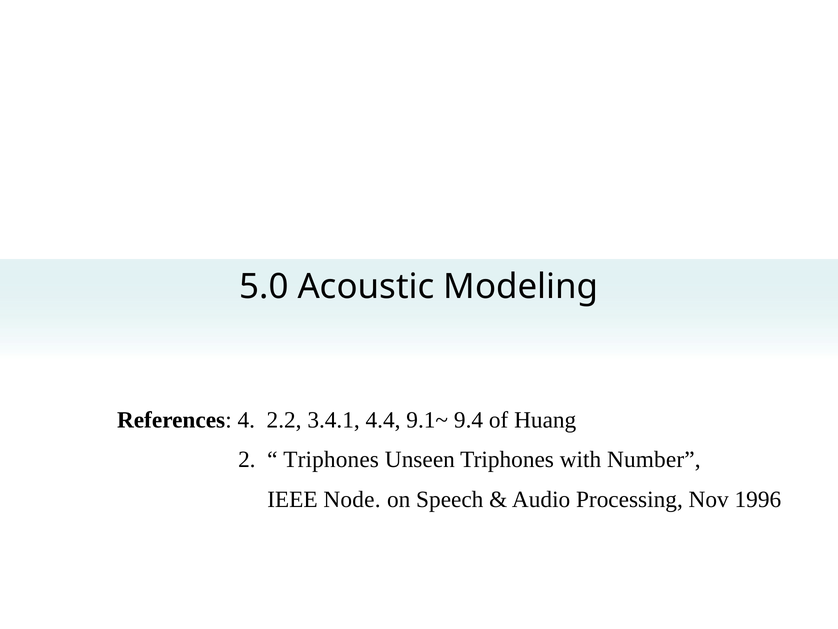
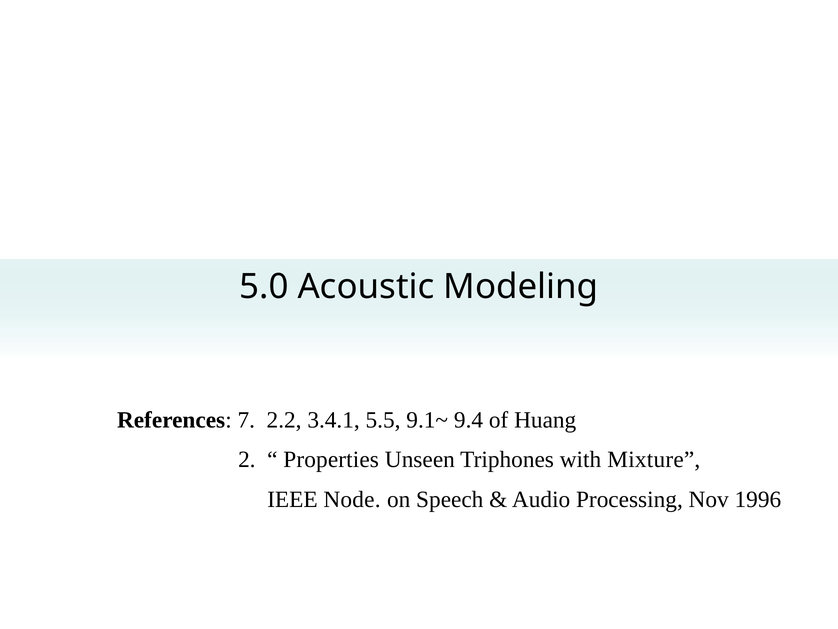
4: 4 -> 7 (246, 420)
4.4: 4.4 -> 5.5 (383, 420)
Triphones: Triphones -> Properties (331, 459)
Number: Number -> Mixture (654, 459)
